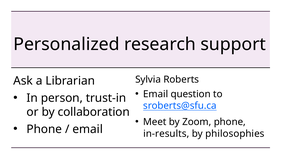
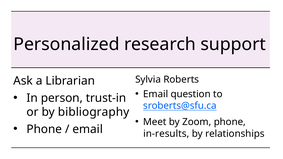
collaboration: collaboration -> bibliography (94, 112)
philosophies: philosophies -> relationships (235, 134)
